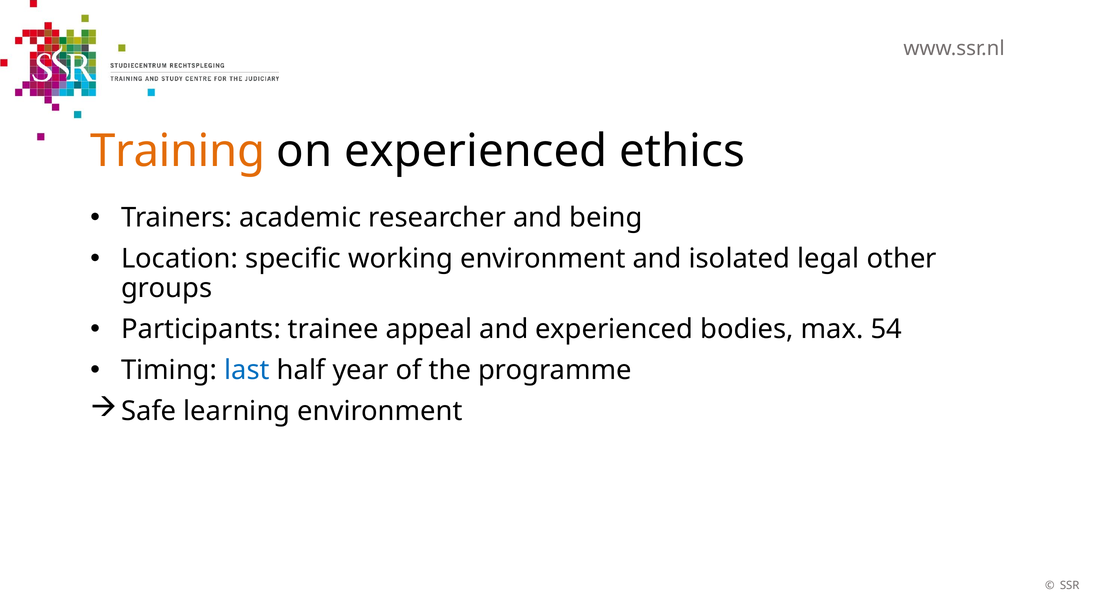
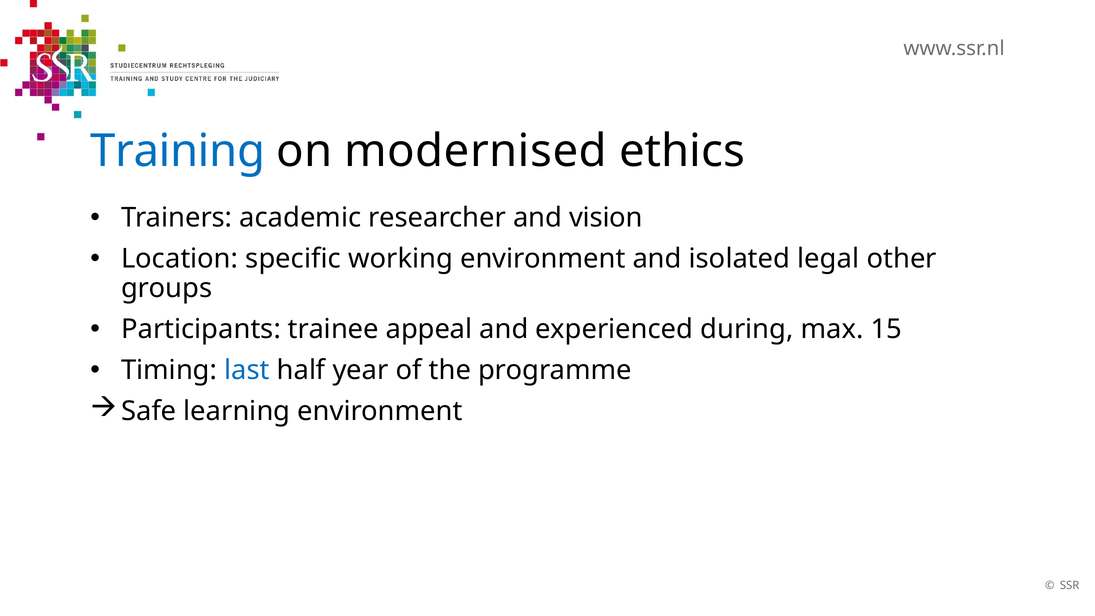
Training colour: orange -> blue (178, 151)
on experienced: experienced -> modernised (475, 151)
being: being -> vision (606, 218)
bodies: bodies -> during (747, 329)
54: 54 -> 15 (886, 329)
